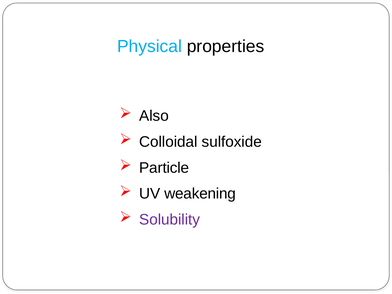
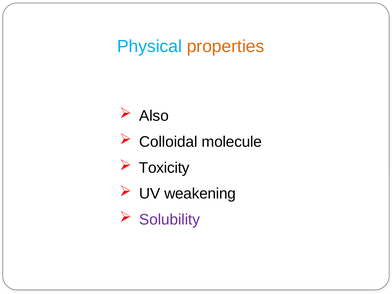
properties colour: black -> orange (226, 46)
sulfoxide: sulfoxide -> molecule (232, 142)
Particle: Particle -> Toxicity (164, 168)
